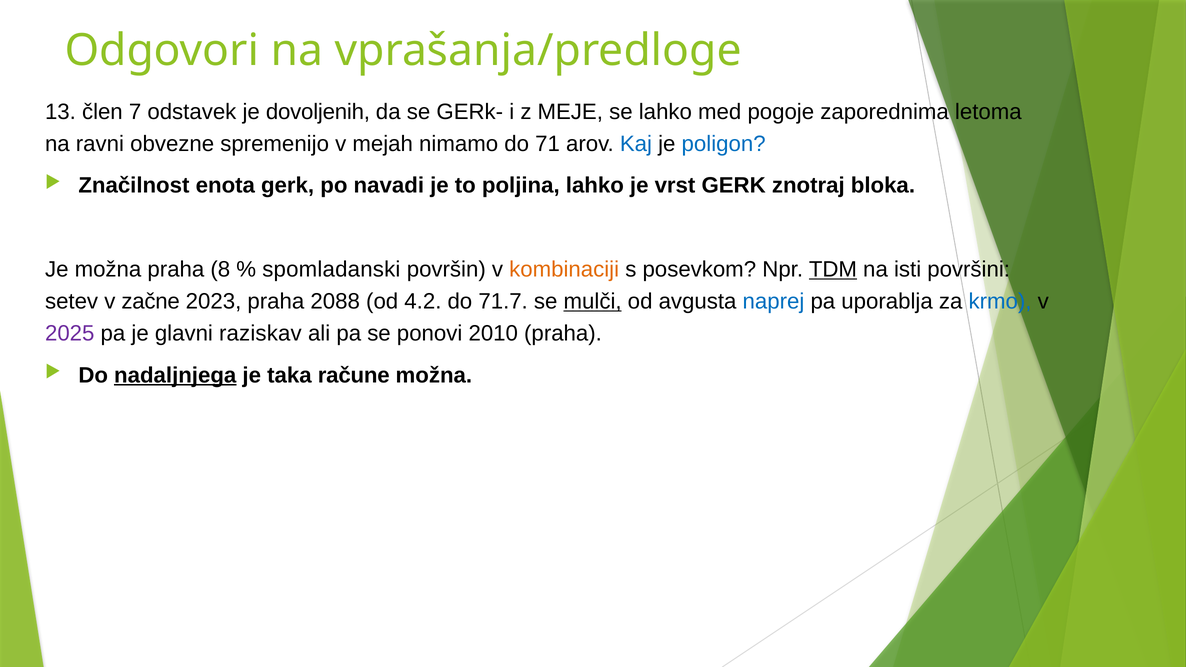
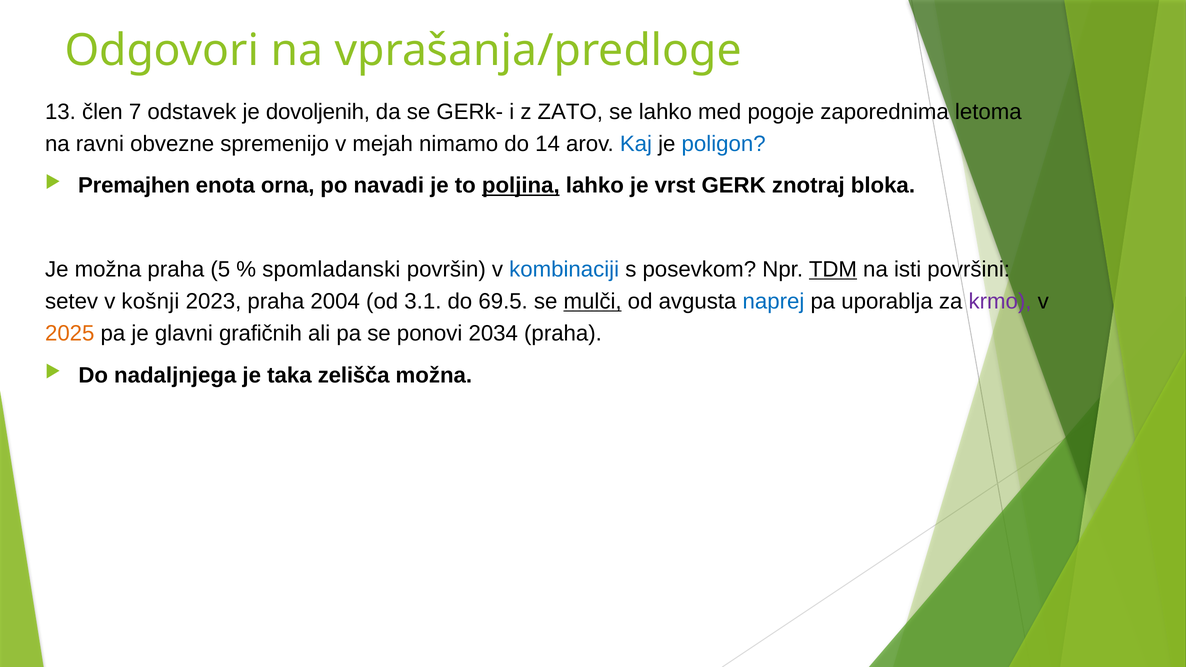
MEJE: MEJE -> ZATO (570, 112)
71: 71 -> 14 (548, 144)
Značilnost: Značilnost -> Premajhen (134, 186)
enota gerk: gerk -> orna (288, 186)
poljina underline: none -> present (521, 186)
8: 8 -> 5 (220, 269)
kombinaciji colour: orange -> blue (564, 269)
začne: začne -> košnji (150, 301)
2088: 2088 -> 2004 (335, 301)
4.2: 4.2 -> 3.1 (423, 301)
71.7: 71.7 -> 69.5 (503, 301)
krmo colour: blue -> purple (1000, 301)
2025 colour: purple -> orange (70, 333)
raziskav: raziskav -> grafičnih (260, 333)
2010: 2010 -> 2034 (493, 333)
nadaljnjega underline: present -> none (175, 375)
račune: račune -> zelišča (354, 375)
